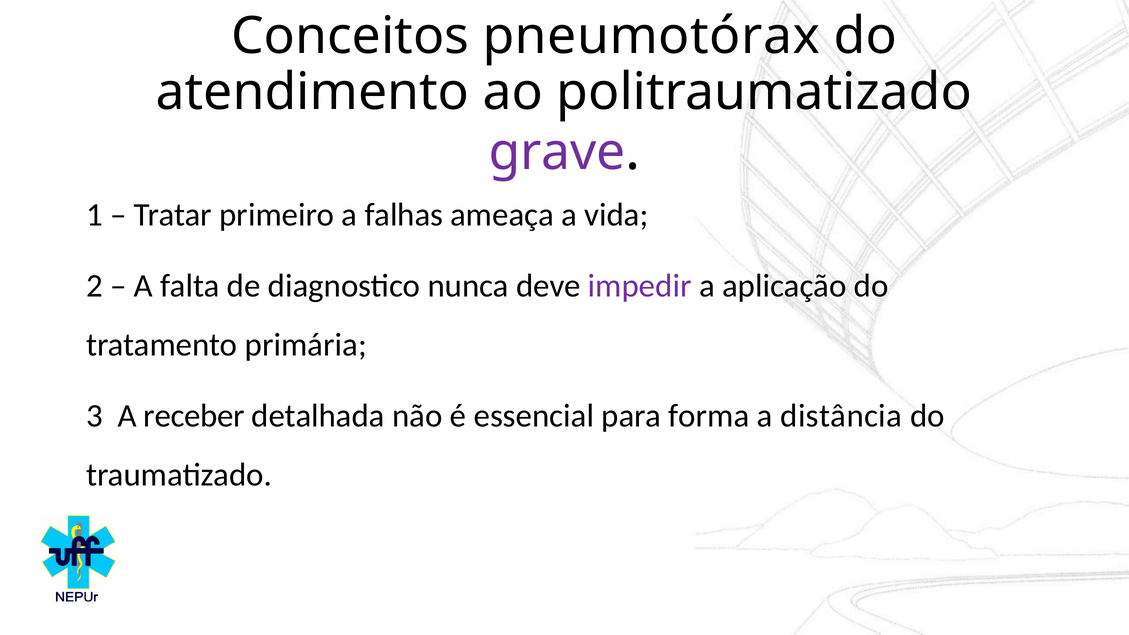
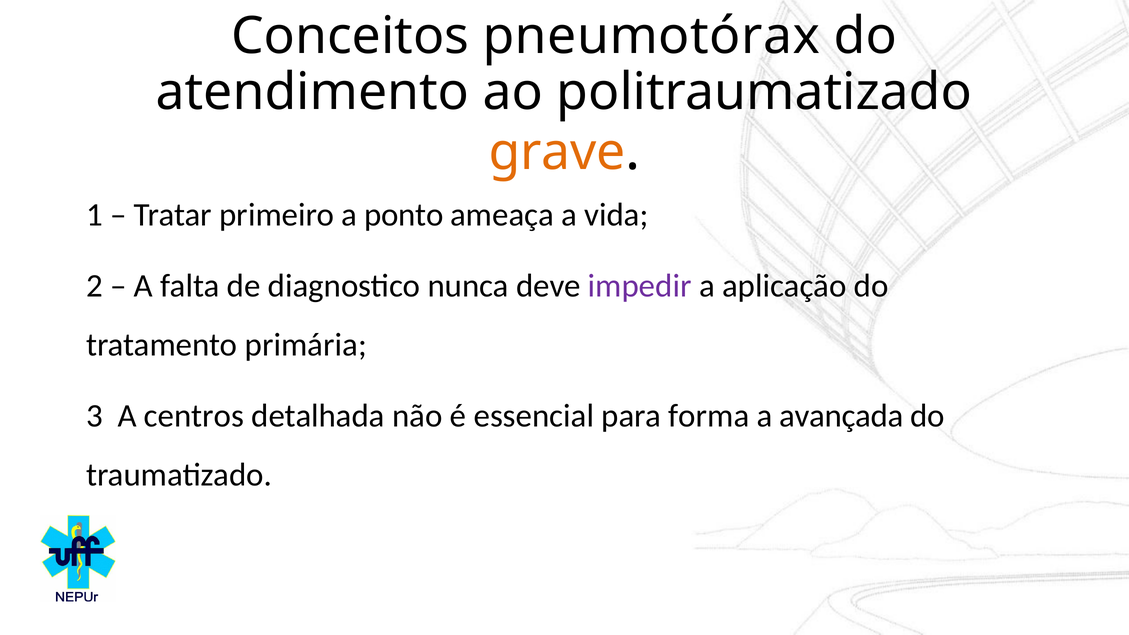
grave colour: purple -> orange (557, 152)
falhas: falhas -> ponto (404, 215)
receber: receber -> centros (194, 416)
distância: distância -> avançada (842, 416)
